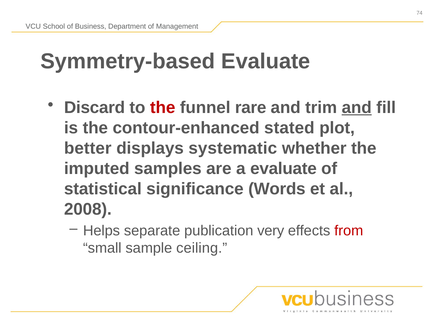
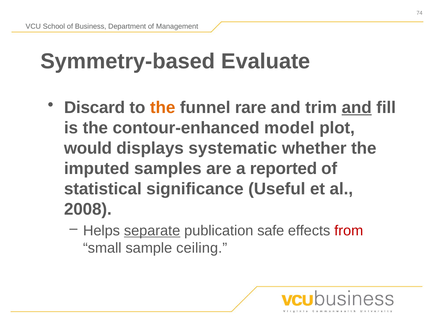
the colour: red -> orange (163, 108)
stated: stated -> model (289, 128)
better: better -> would (88, 148)
a evaluate: evaluate -> reported (283, 168)
Words: Words -> Useful (277, 189)
separate underline: none -> present (152, 230)
very: very -> safe (271, 230)
